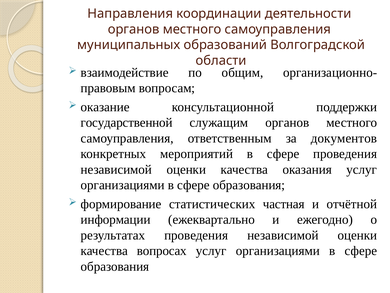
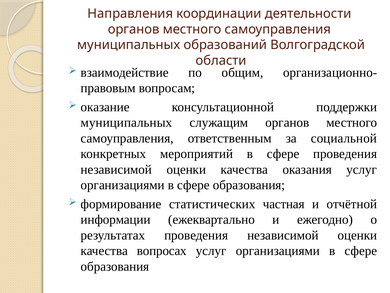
государственной: государственной -> муниципальных (126, 122)
документов: документов -> социальной (344, 138)
